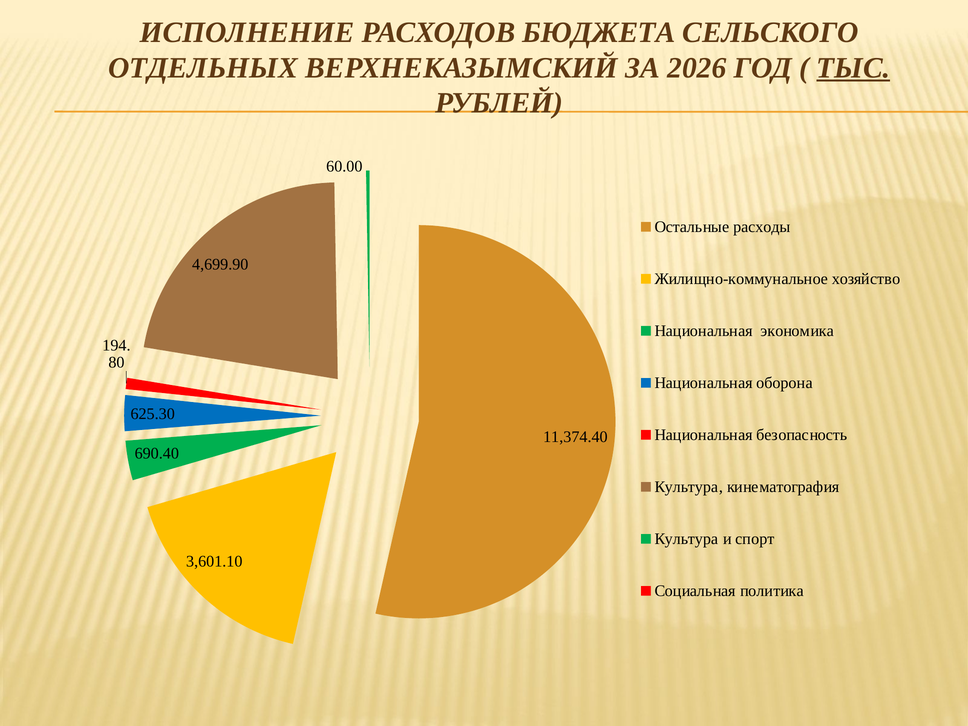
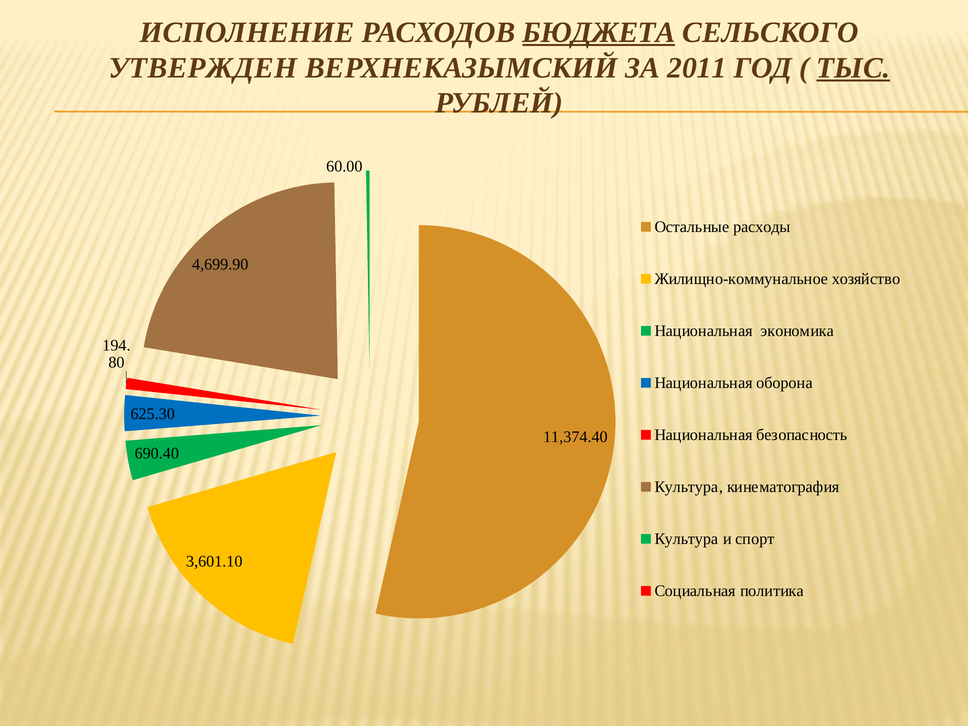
БЮДЖЕТА underline: none -> present (599, 32)
ОТДЕЛЬНЫХ: ОТДЕЛЬНЫХ -> УТВЕРЖДЕН (203, 68)
2026: 2026 -> 2011 (697, 68)
